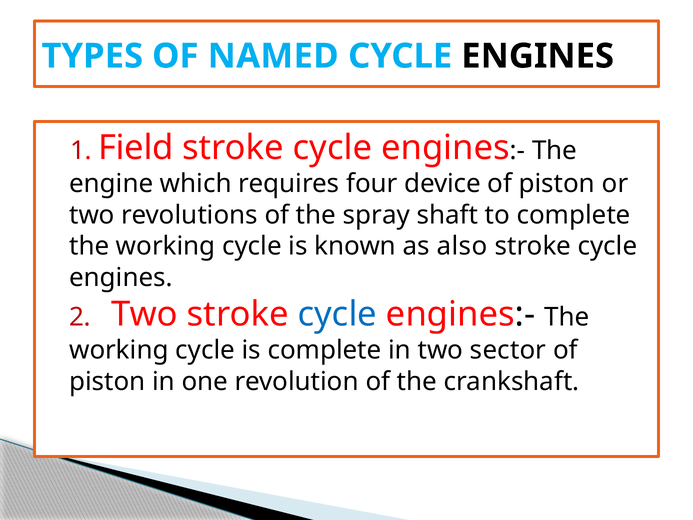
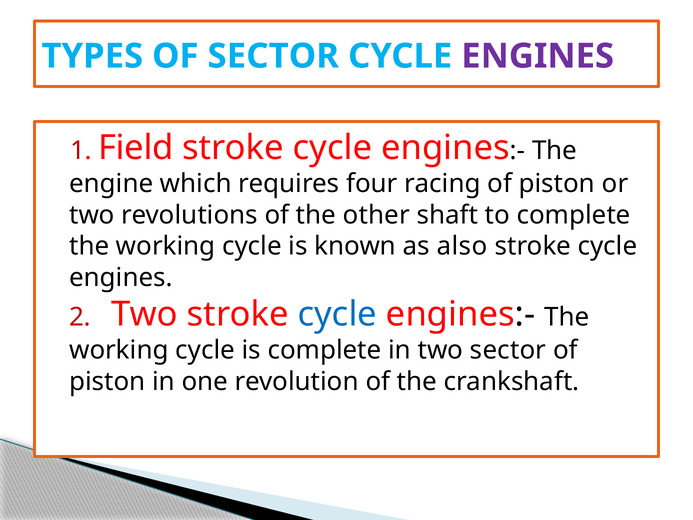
OF NAMED: NAMED -> SECTOR (273, 56)
ENGINES colour: black -> purple (538, 56)
device: device -> racing (442, 184)
spray: spray -> other (376, 215)
